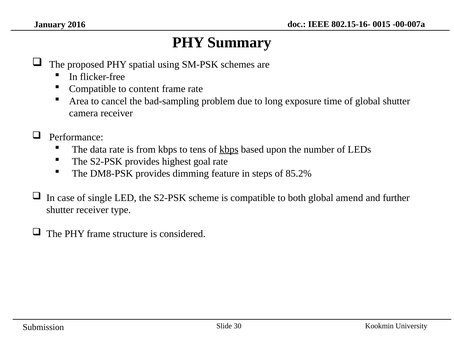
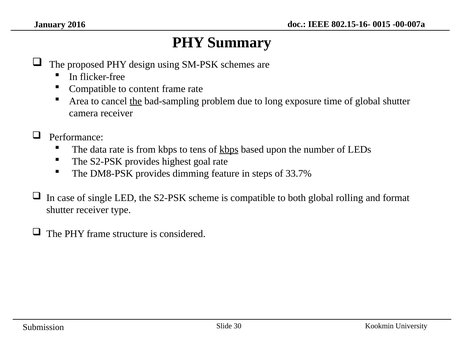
spatial: spatial -> design (142, 65)
the underline: none -> present (136, 101)
85.2%: 85.2% -> 33.7% (299, 174)
amend: amend -> rolling (350, 198)
further: further -> format (396, 198)
